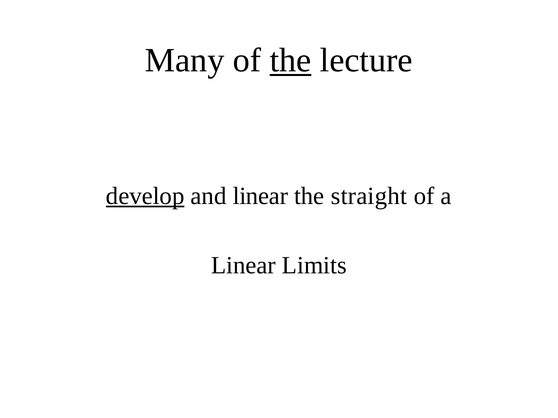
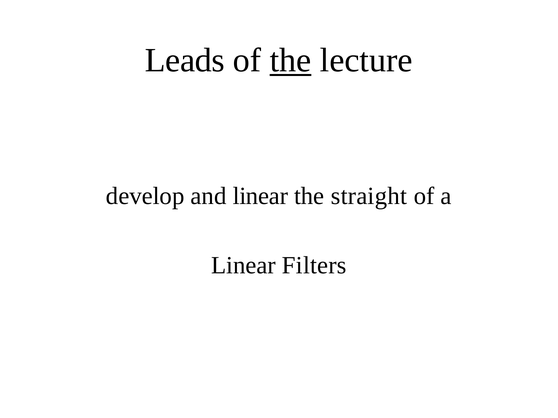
Many: Many -> Leads (185, 60)
develop underline: present -> none (145, 196)
Limits: Limits -> Filters (314, 266)
